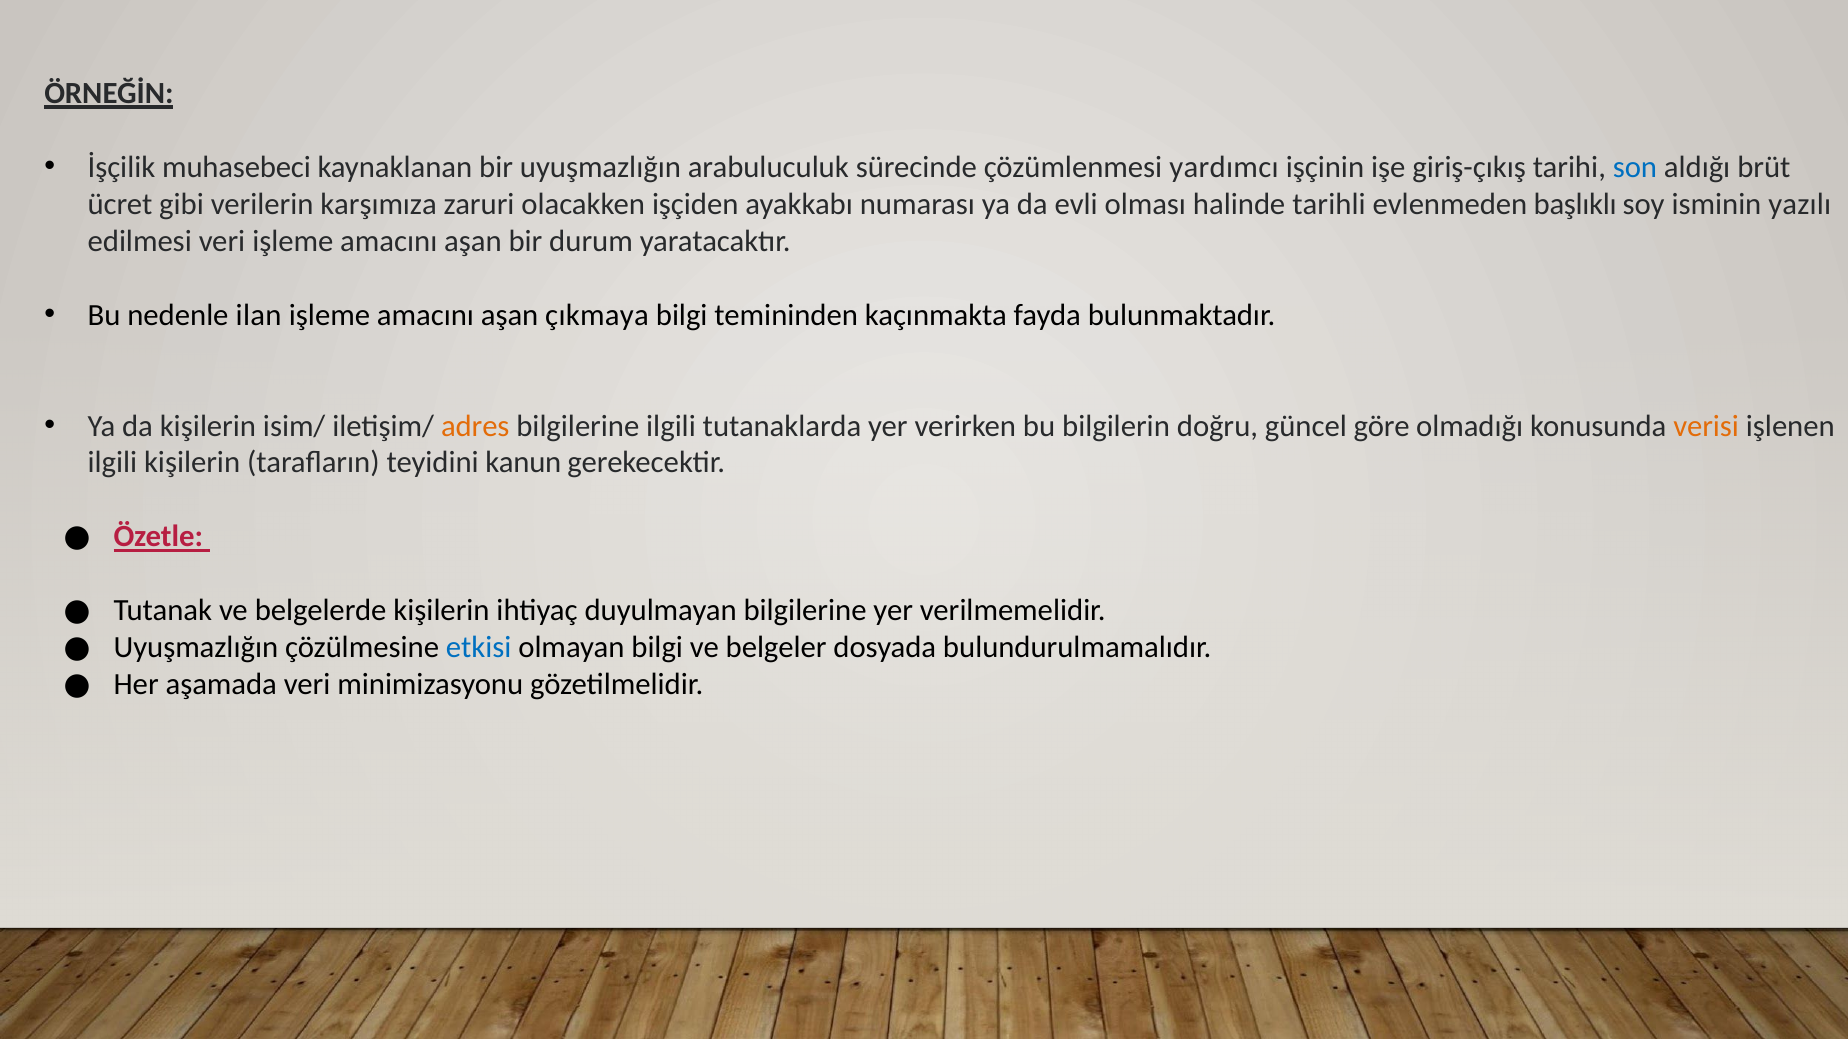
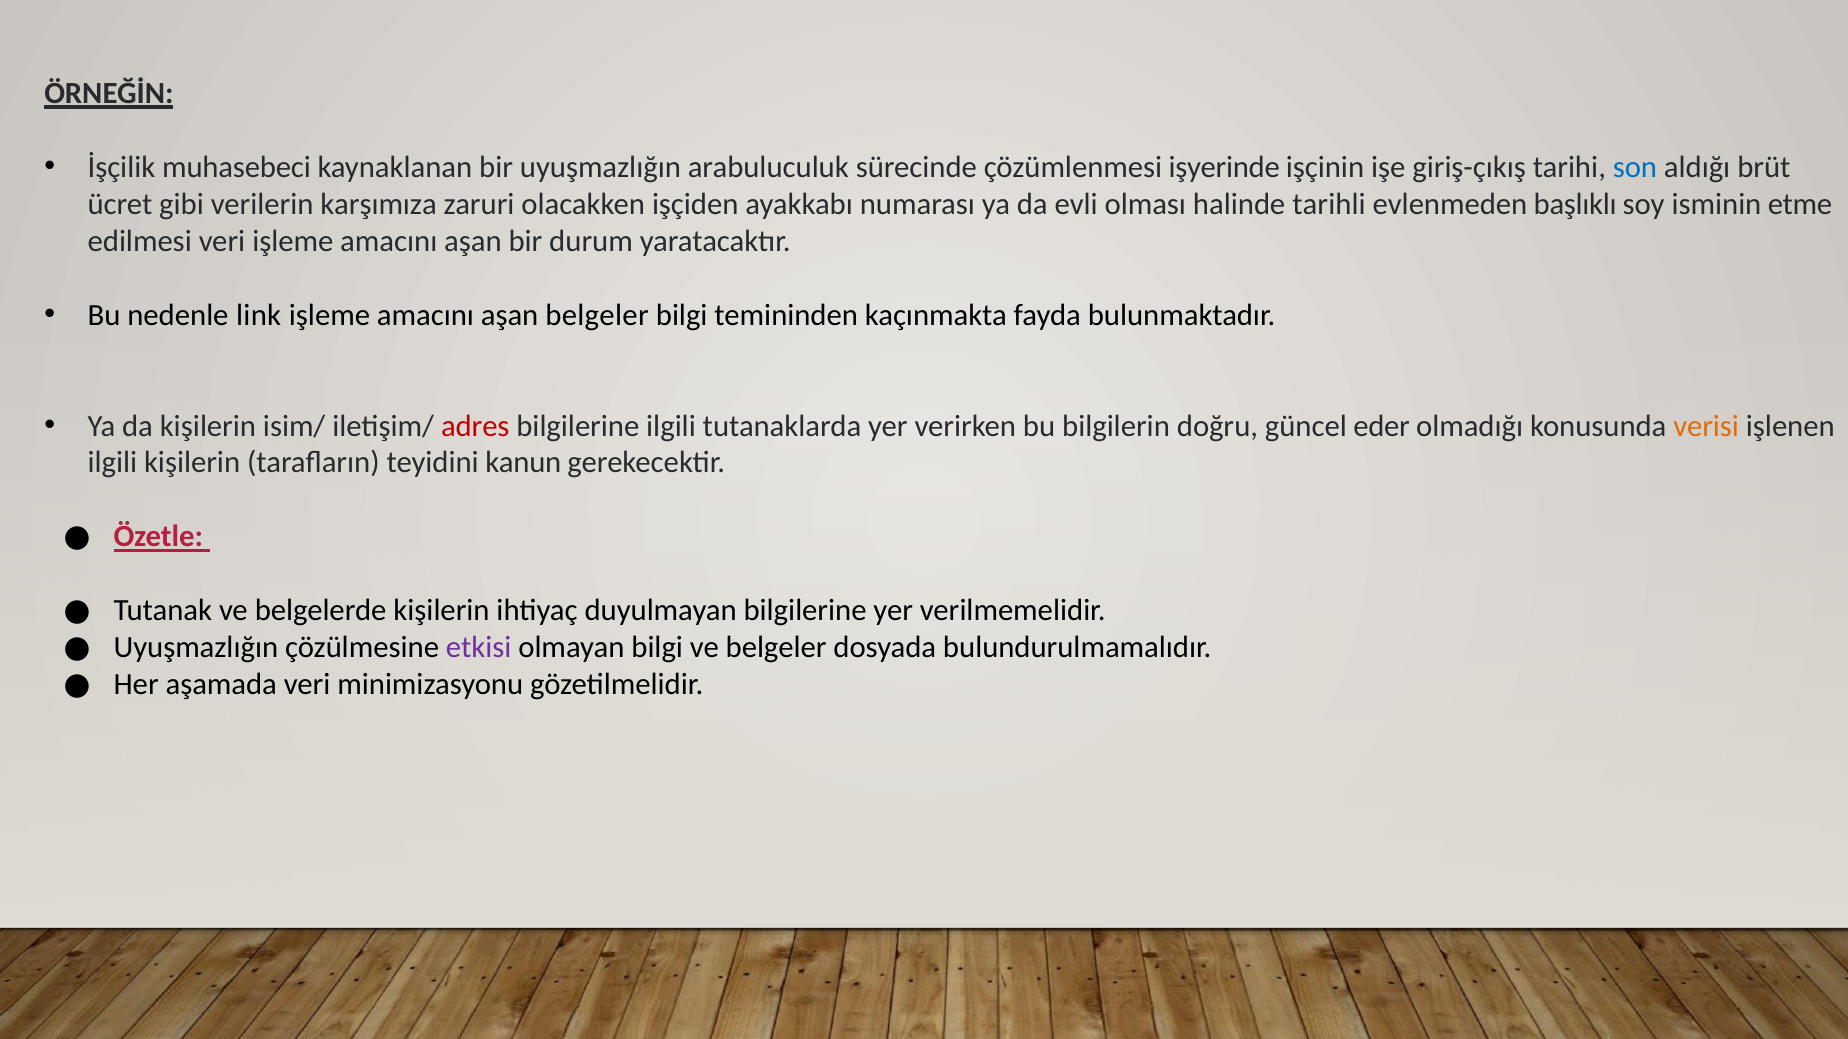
yardımcı: yardımcı -> işyerinde (1224, 168)
yazılı: yazılı -> etme (1800, 204)
ilan: ilan -> link (259, 315)
aşan çıkmaya: çıkmaya -> belgeler (597, 315)
adres colour: orange -> red (475, 426)
göre: göre -> eder (1382, 426)
etkisi colour: blue -> purple (479, 648)
